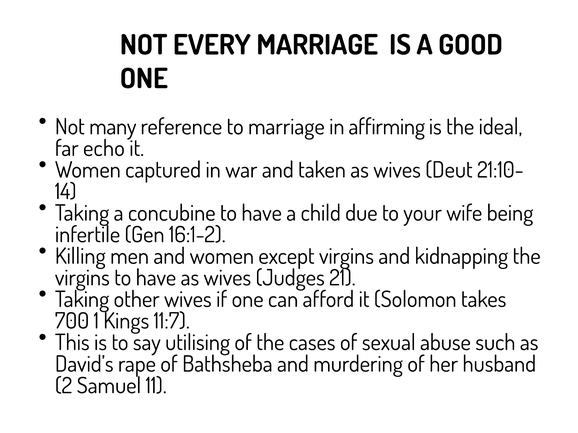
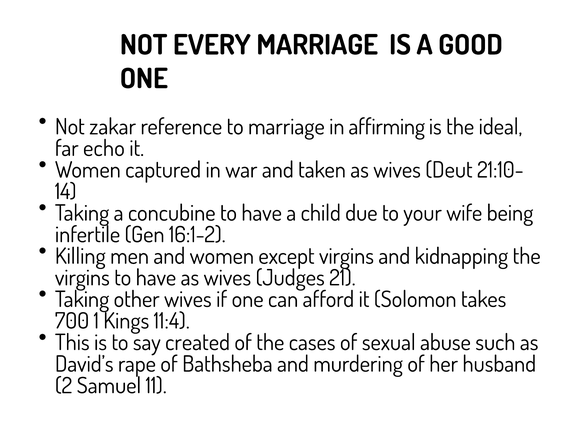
many: many -> zakar (113, 127)
11:7: 11:7 -> 11:4 (172, 321)
utilising: utilising -> created (198, 343)
